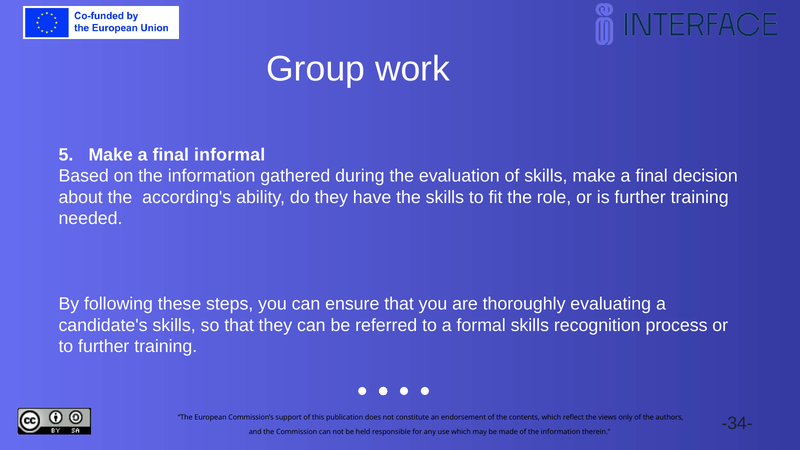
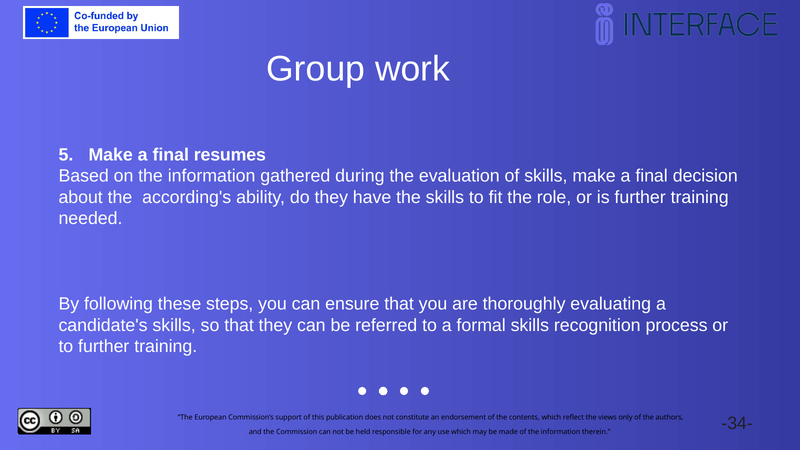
informal: informal -> resumes (230, 155)
